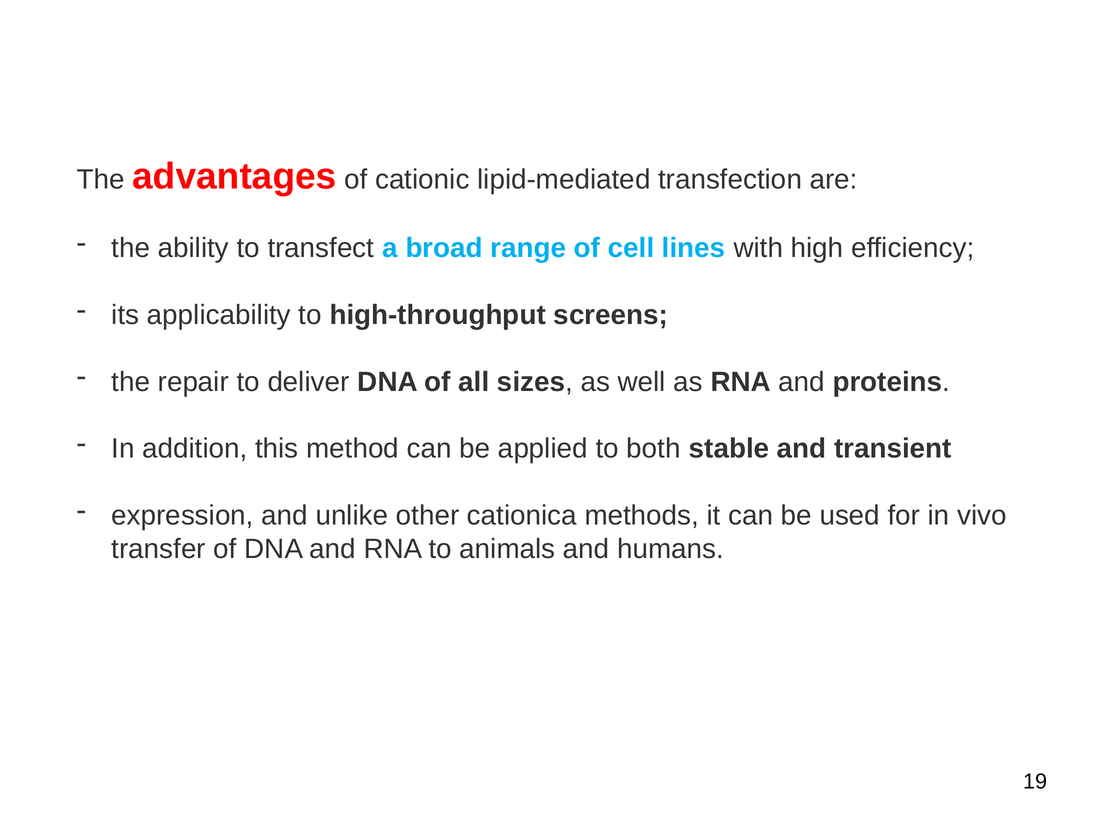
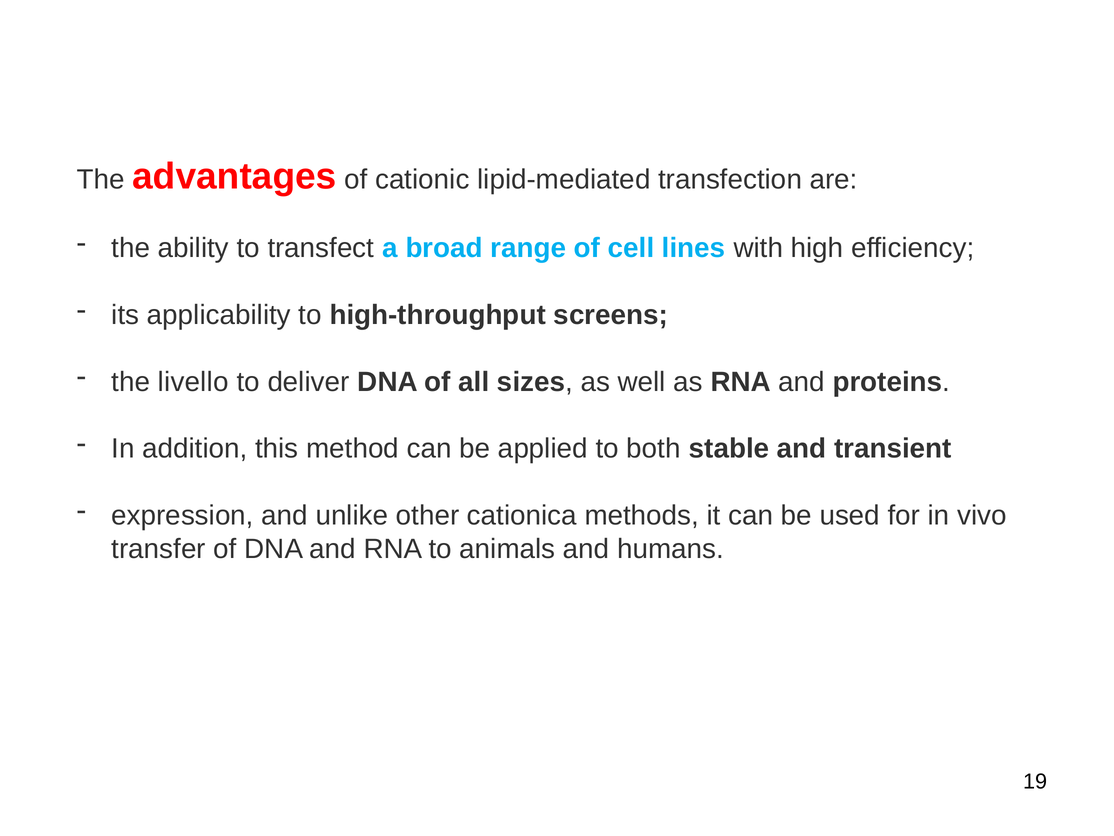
repair: repair -> livello (193, 382)
